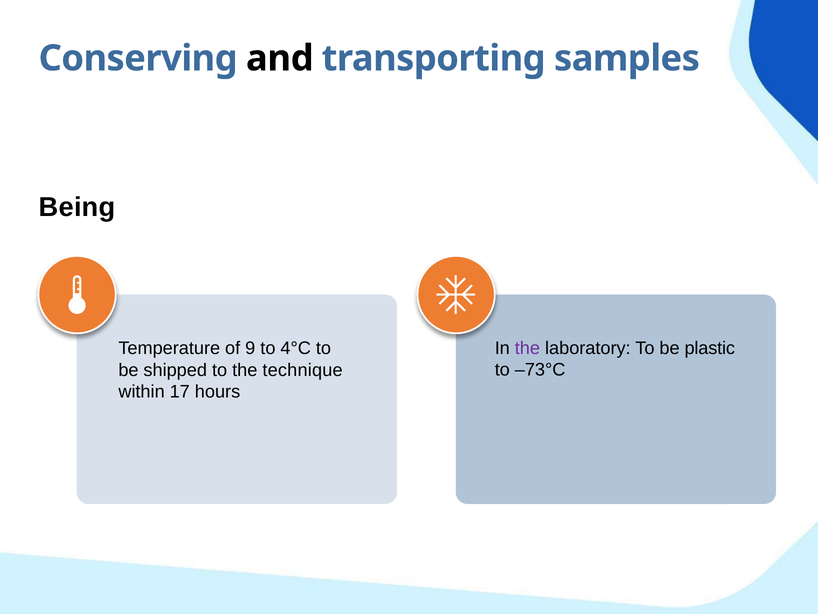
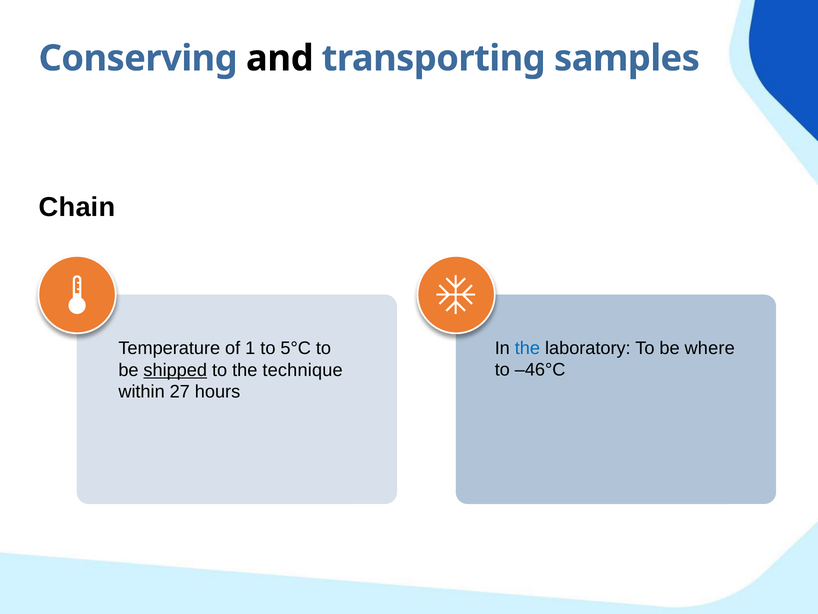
Being: Being -> Chain (77, 207)
9: 9 -> 1 (250, 348)
4°C: 4°C -> 5°C (296, 348)
the colour: purple -> blue (527, 348)
plastic: plastic -> where (710, 348)
–73°C: –73°C -> –46°C (540, 370)
shipped underline: none -> present (175, 370)
17: 17 -> 27 (180, 392)
